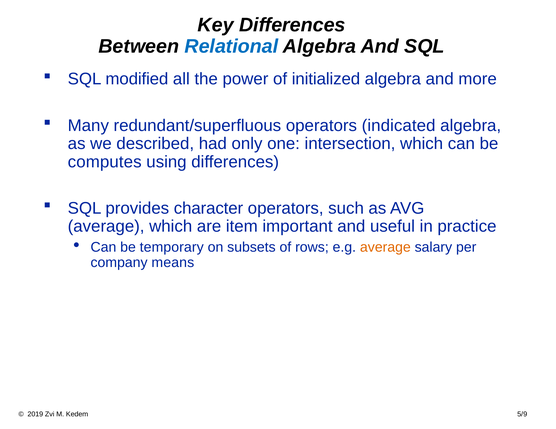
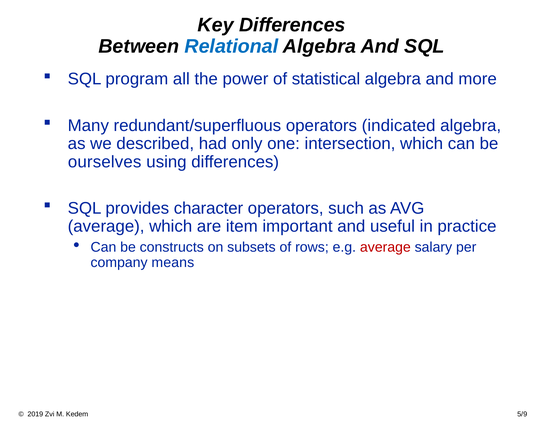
modified: modified -> program (137, 79)
initialized: initialized -> statistical (326, 79)
computes: computes -> ourselves (105, 162)
temporary: temporary -> constructs (172, 248)
average colour: orange -> red (385, 248)
